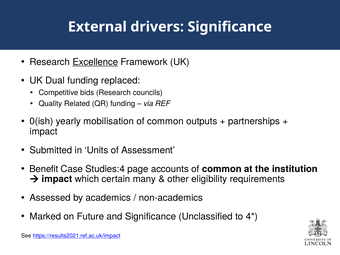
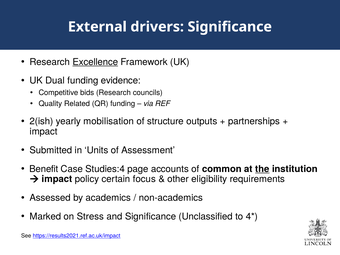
replaced: replaced -> evidence (121, 81)
0(ish: 0(ish -> 2(ish (41, 121)
common: common -> structure (165, 121)
the underline: none -> present (262, 169)
which: which -> policy (87, 179)
many: many -> focus (144, 179)
Future: Future -> Stress (90, 217)
